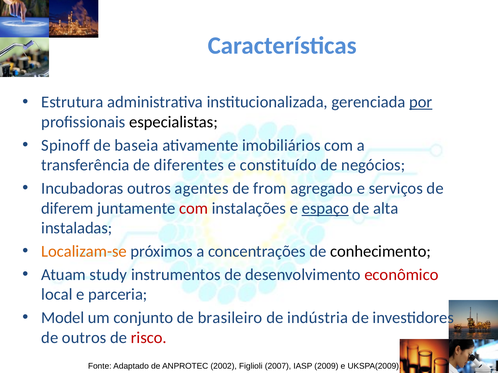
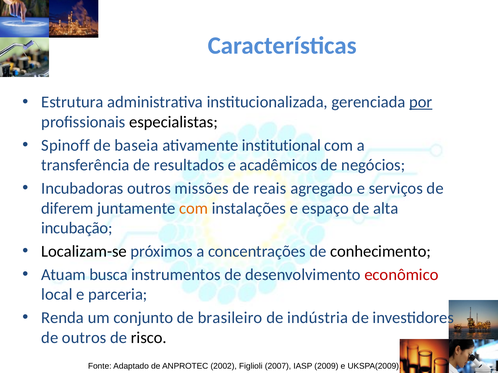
imobiliários: imobiliários -> institutional (281, 145)
diferentes: diferentes -> resultados (189, 165)
constituído: constituído -> acadêmicos (278, 165)
agentes: agentes -> missões (202, 189)
from: from -> reais (270, 189)
com colour: red -> orange (194, 209)
espaço underline: present -> none (325, 209)
instaladas: instaladas -> incubação (77, 228)
Localizam-se colour: orange -> black (84, 252)
study: study -> busca (109, 275)
Model: Model -> Renda (63, 318)
risco colour: red -> black (149, 338)
